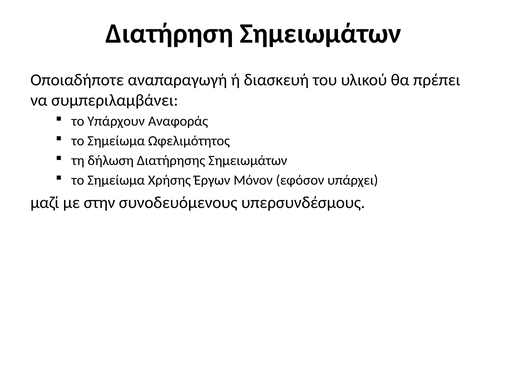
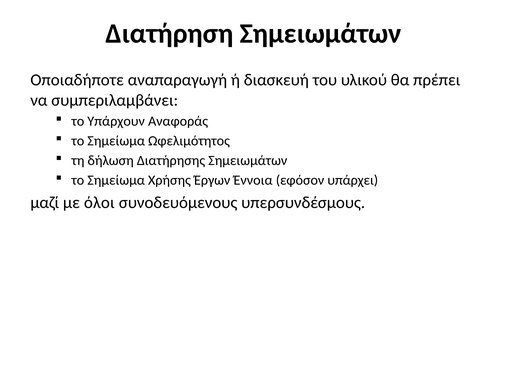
Μόνον: Μόνον -> Έννοια (253, 181)
στην: στην -> όλοι (99, 203)
